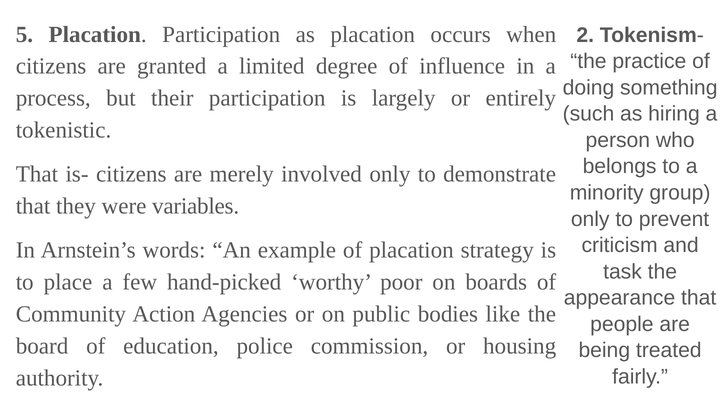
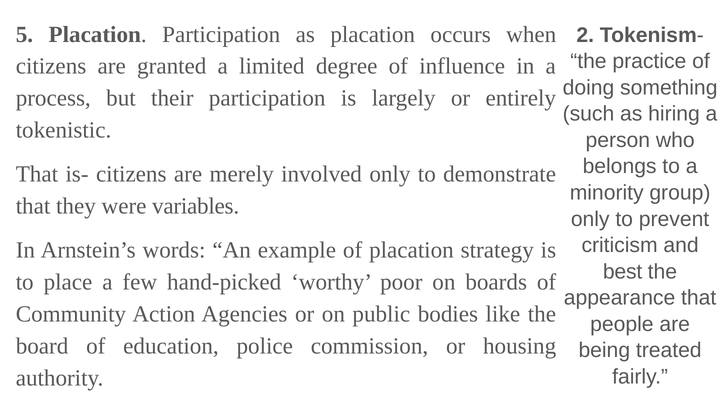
task: task -> best (623, 271)
